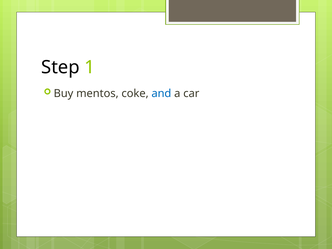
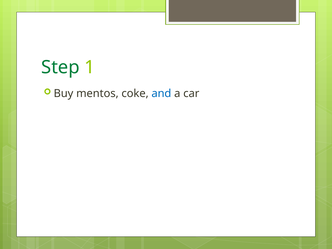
Step colour: black -> green (60, 67)
